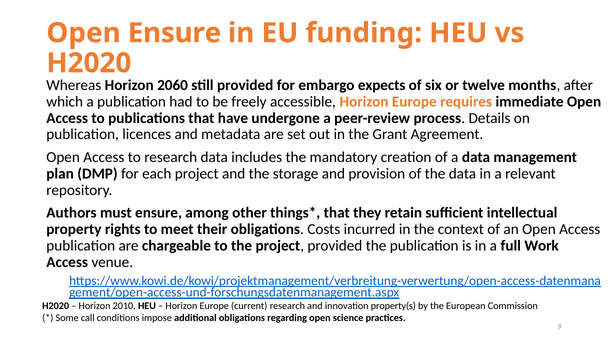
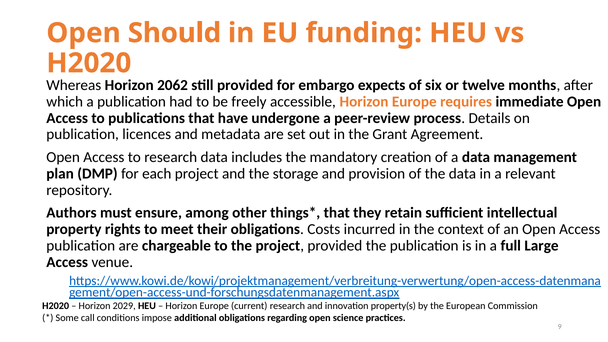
Open Ensure: Ensure -> Should (174, 33)
2060: 2060 -> 2062 (173, 85)
Work: Work -> Large (542, 246)
2010: 2010 -> 2029 (124, 306)
